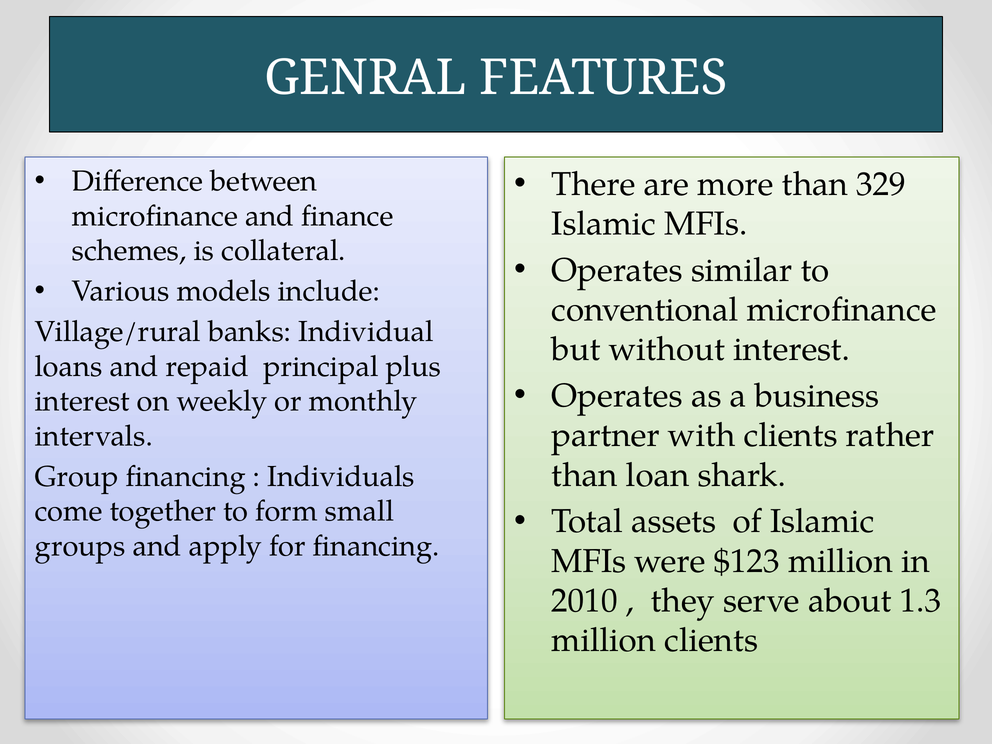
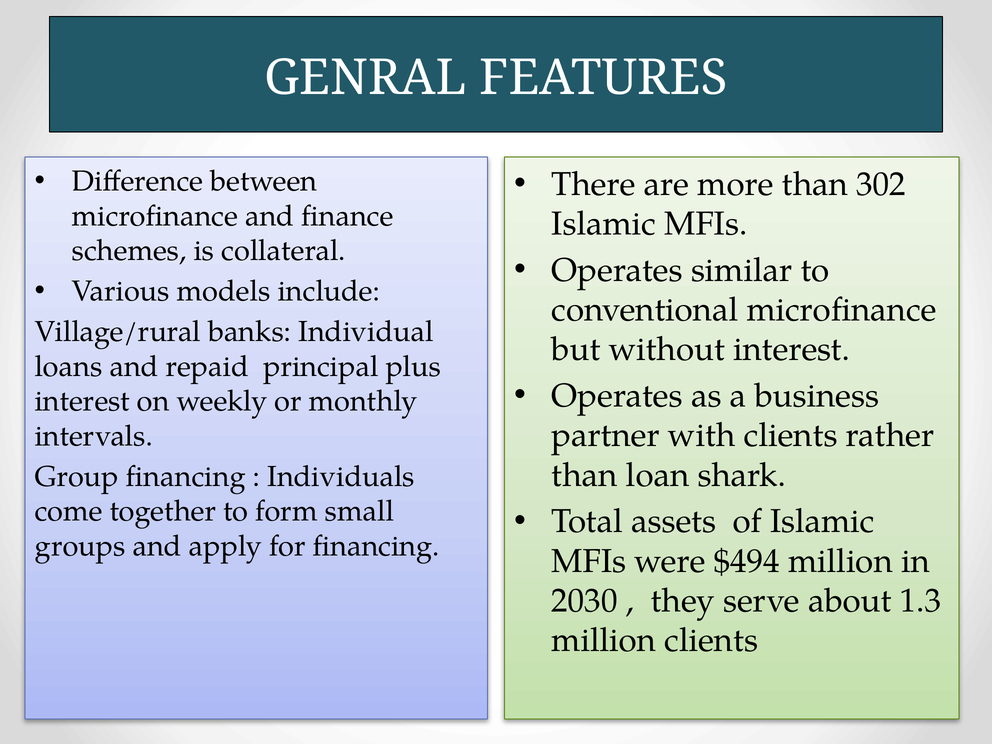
329: 329 -> 302 (881, 184)
$123: $123 -> $494 (747, 561)
2010: 2010 -> 2030 (584, 601)
